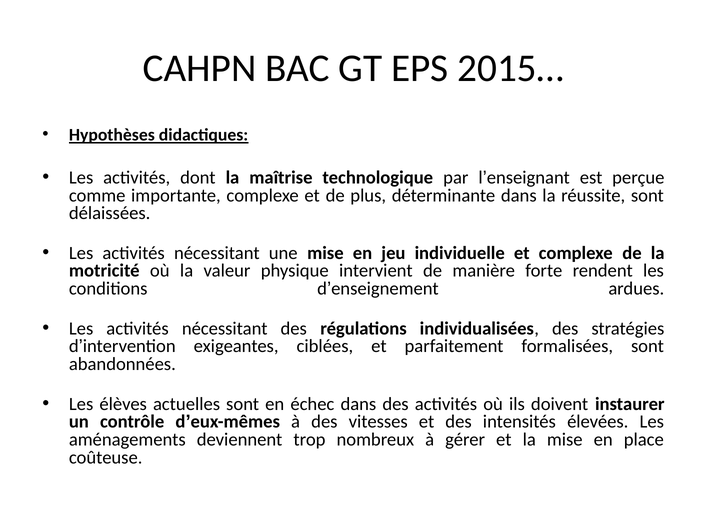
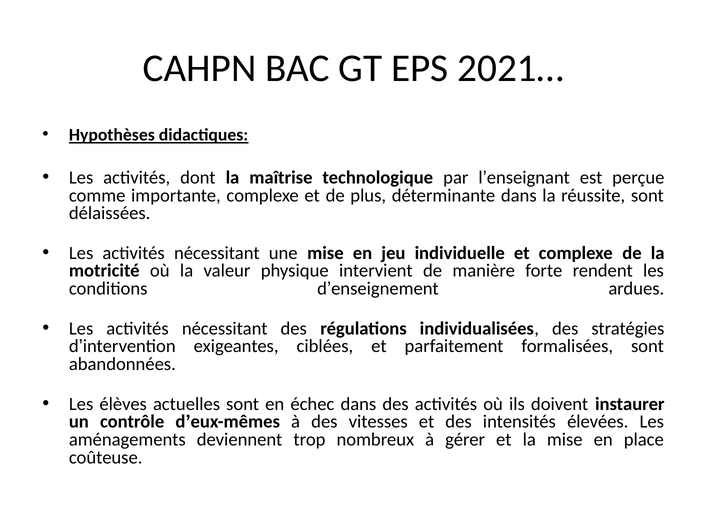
2015…: 2015… -> 2021… (511, 68)
